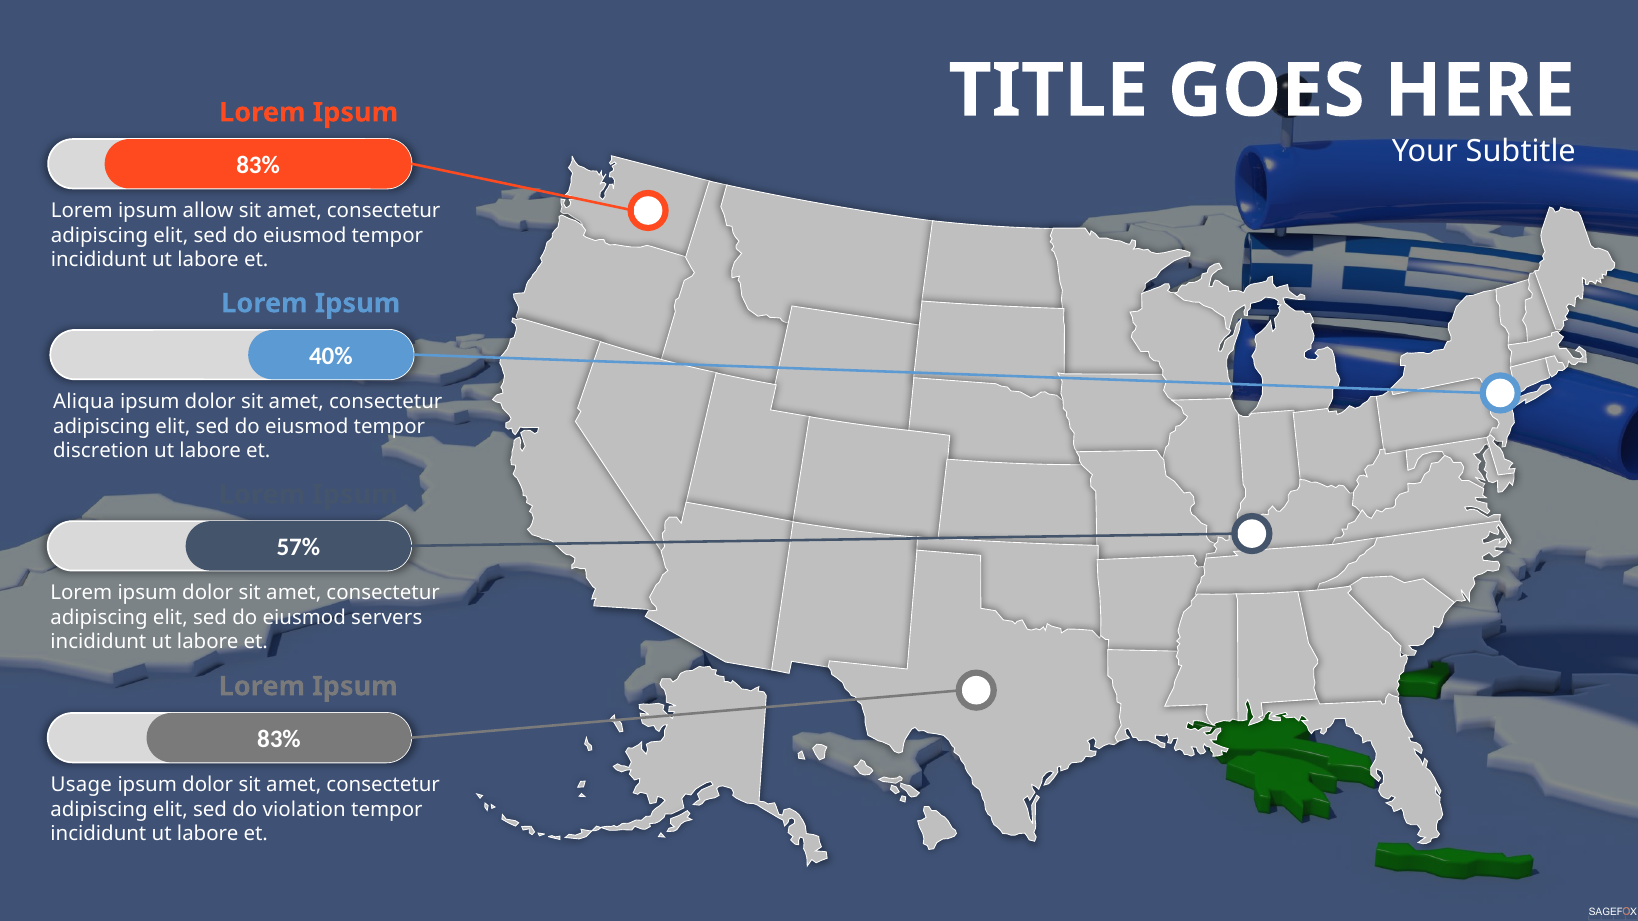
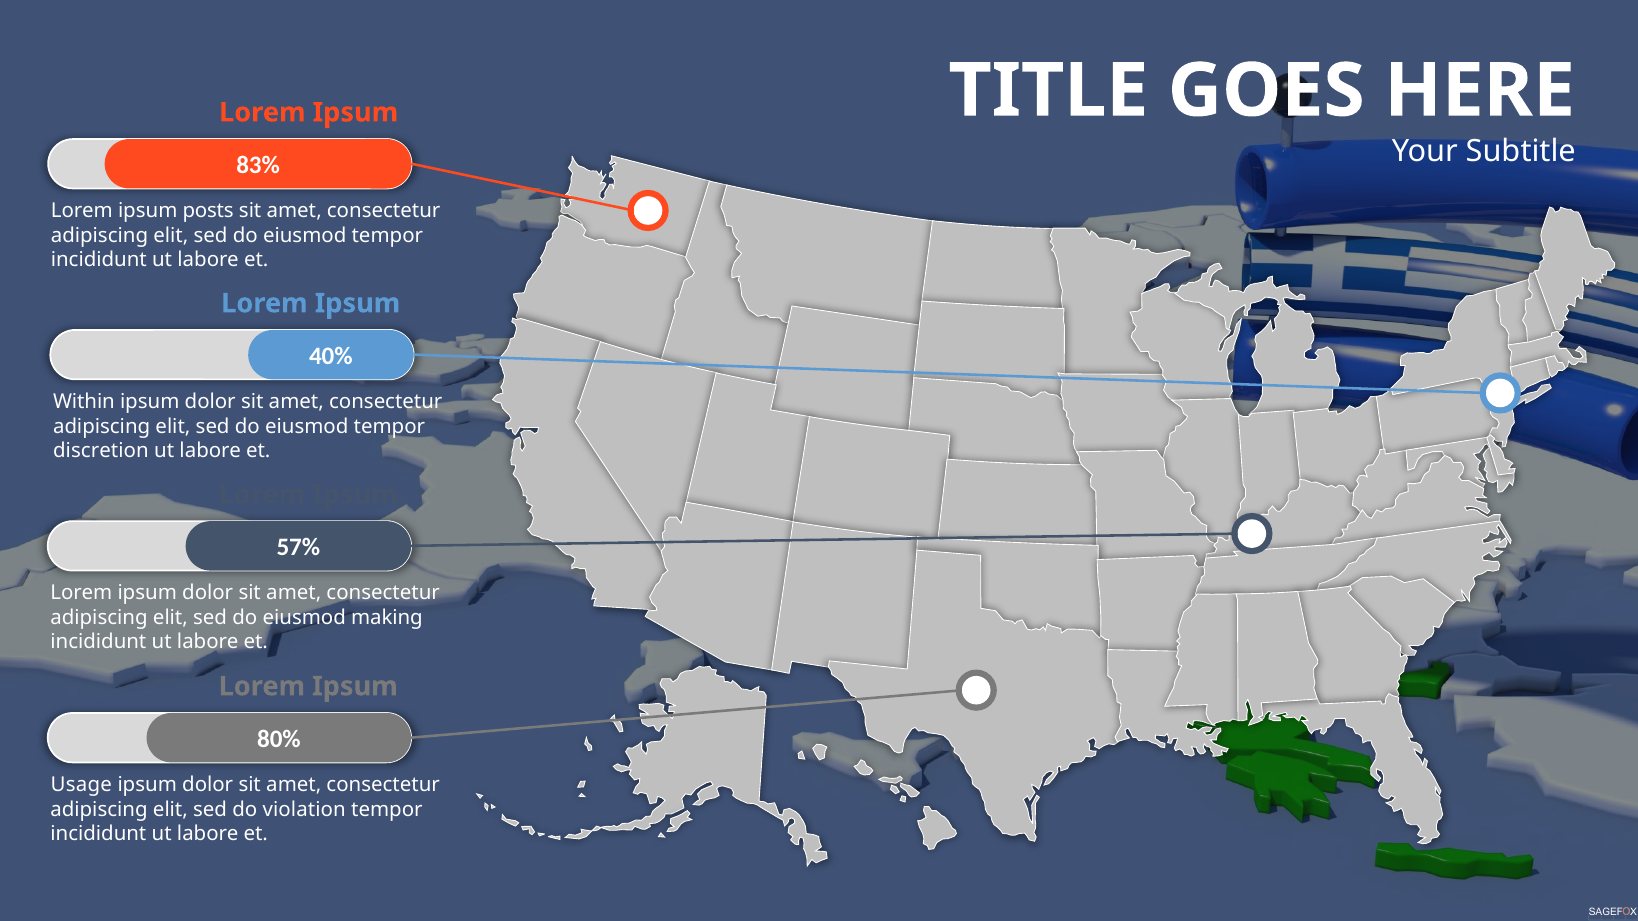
allow: allow -> posts (208, 211)
Aliqua: Aliqua -> Within (84, 402)
servers: servers -> making (387, 618)
83%: 83% -> 80% (279, 740)
